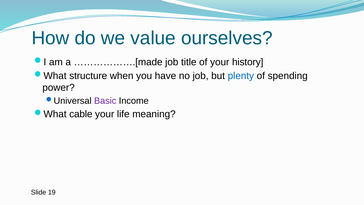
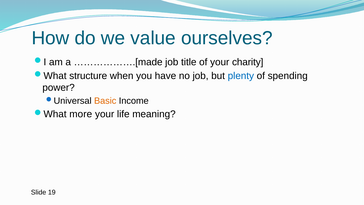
history: history -> charity (248, 62)
Basic colour: purple -> orange (105, 101)
cable: cable -> more (81, 114)
